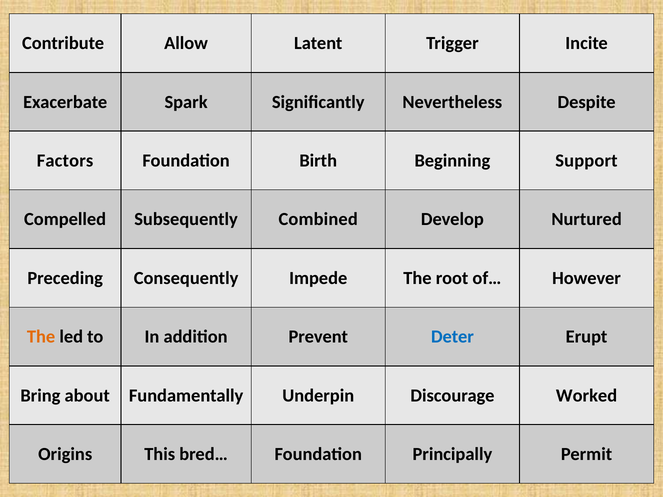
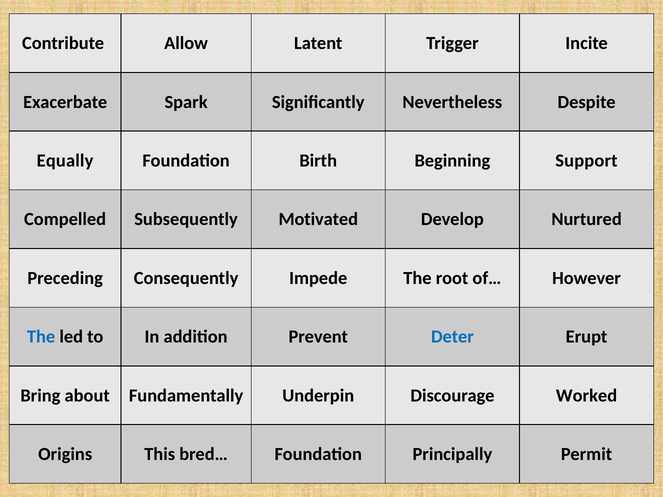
Factors: Factors -> Equally (65, 161)
Combined: Combined -> Motivated (318, 219)
The colour: orange -> blue (41, 337)
